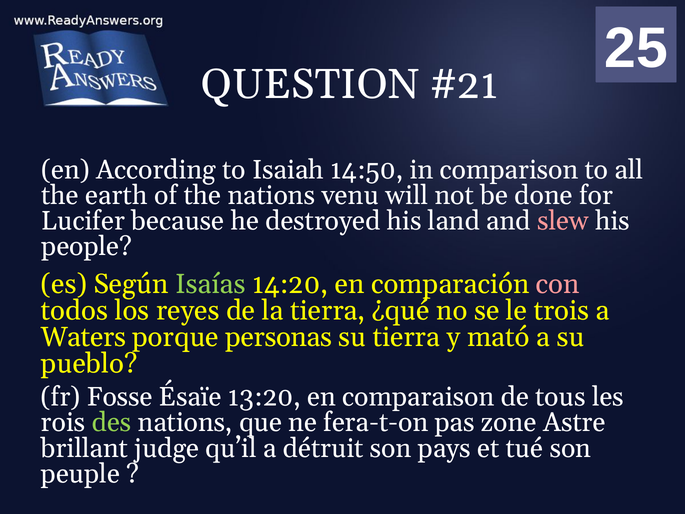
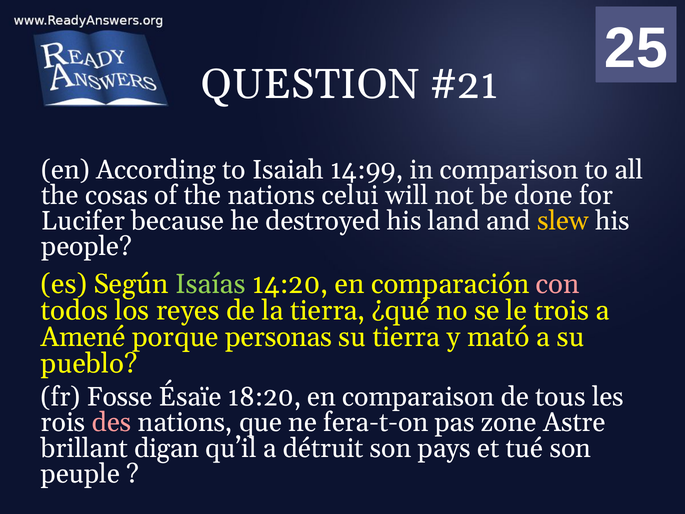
14:50: 14:50 -> 14:99 (367, 170)
earth: earth -> cosas (117, 195)
venu: venu -> celui (350, 195)
slew colour: pink -> yellow (563, 221)
Waters: Waters -> Amené (83, 337)
13:20: 13:20 -> 18:20 (265, 397)
des colour: light green -> pink (112, 422)
judge: judge -> digan (167, 448)
